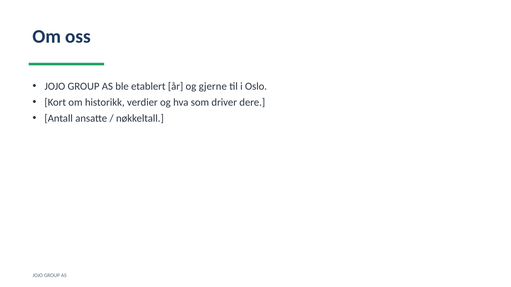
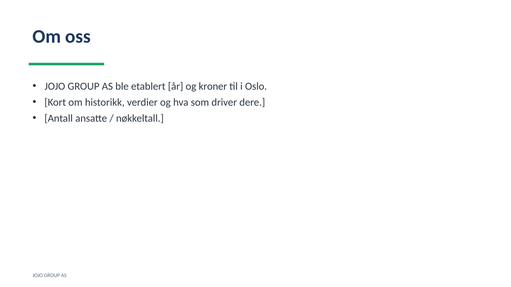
gjerne: gjerne -> kroner (213, 87)
